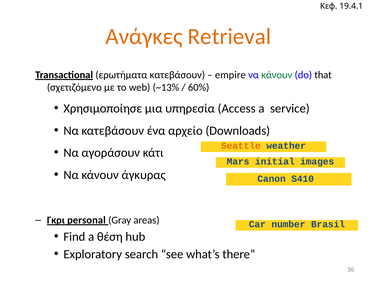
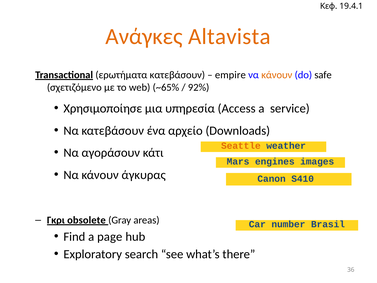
Retrieval: Retrieval -> Altavista (229, 36)
κάνουν colour: green -> orange (277, 75)
that: that -> safe (323, 75)
~13%: ~13% -> ~65% (166, 87)
60%: 60% -> 92% (199, 87)
initial: initial -> engines (275, 161)
personal: personal -> obsolete (86, 220)
θέση: θέση -> page (110, 236)
